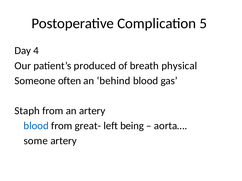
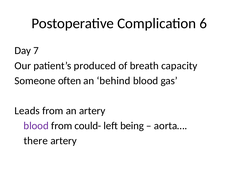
5: 5 -> 6 (203, 23)
4: 4 -> 7 (36, 51)
physical: physical -> capacity (179, 66)
Staph: Staph -> Leads (27, 111)
blood colour: blue -> purple (36, 126)
great-: great- -> could- (88, 126)
some: some -> there (36, 141)
